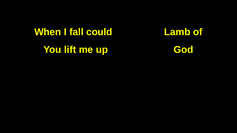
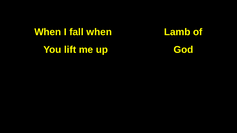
fall could: could -> when (99, 32)
